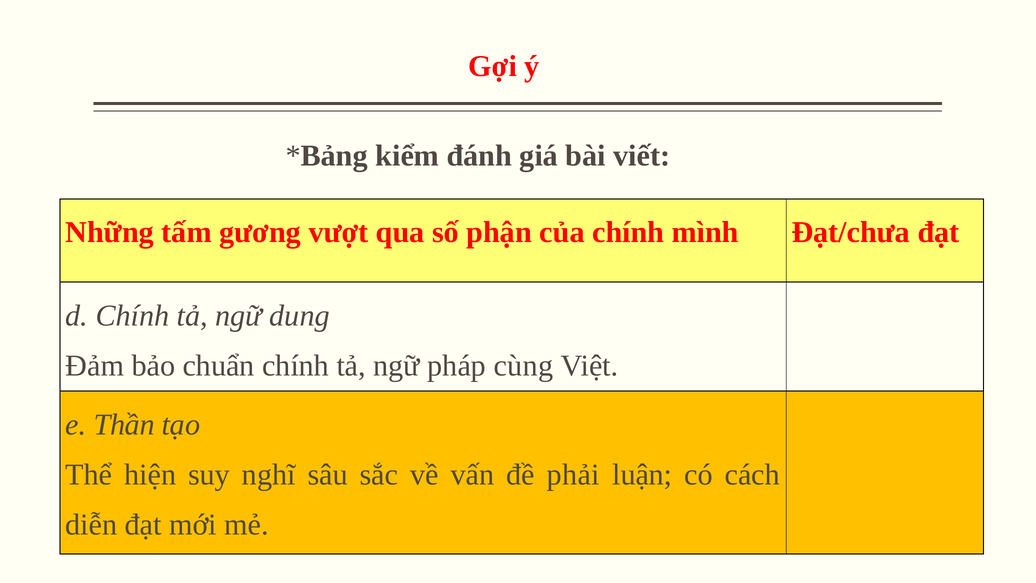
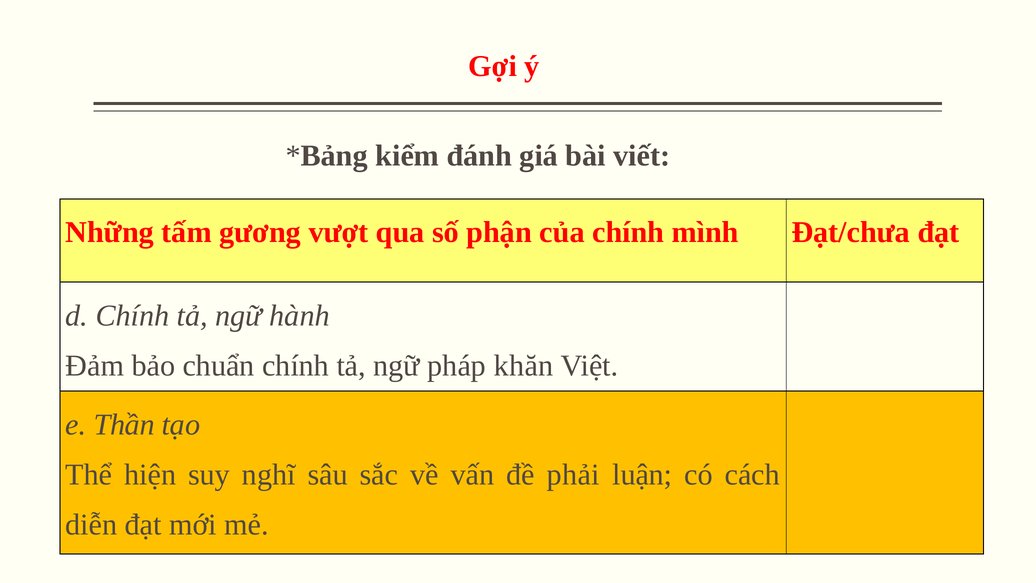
dung: dung -> hành (300, 315)
cùng: cùng -> khăn (523, 366)
